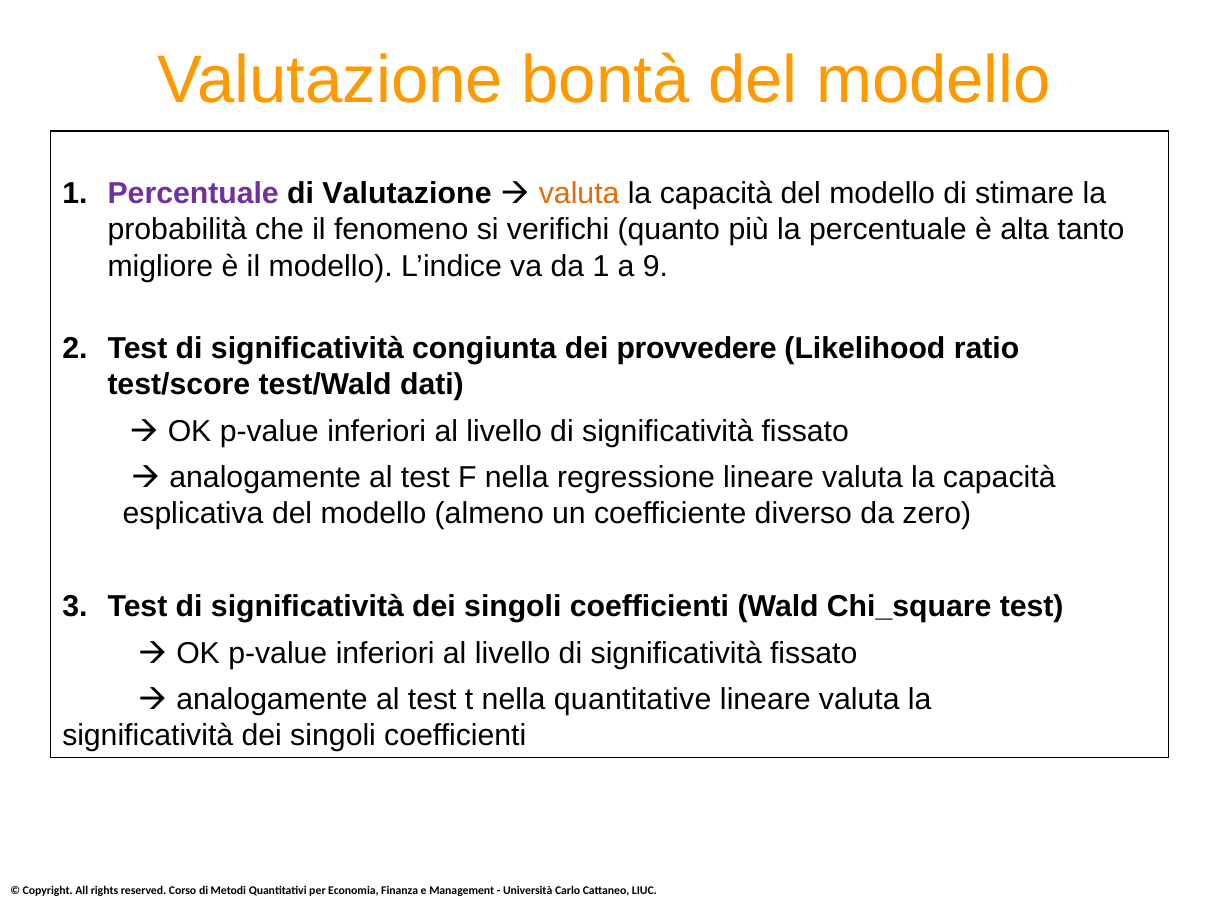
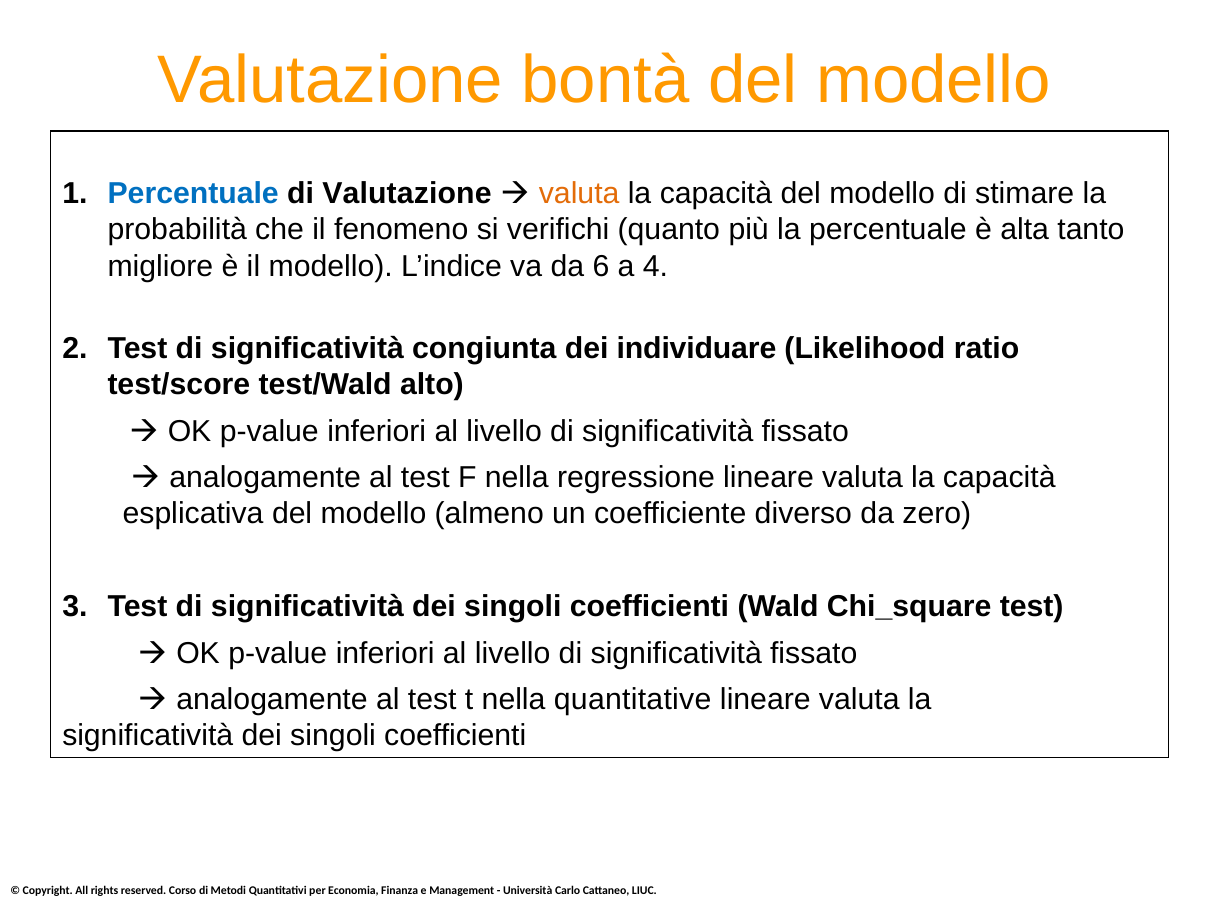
Percentuale colour: purple -> blue (193, 193)
da 1: 1 -> 6 (601, 266)
9: 9 -> 4 (655, 266)
provvedere: provvedere -> individuare (697, 349)
dati: dati -> alto (432, 385)
